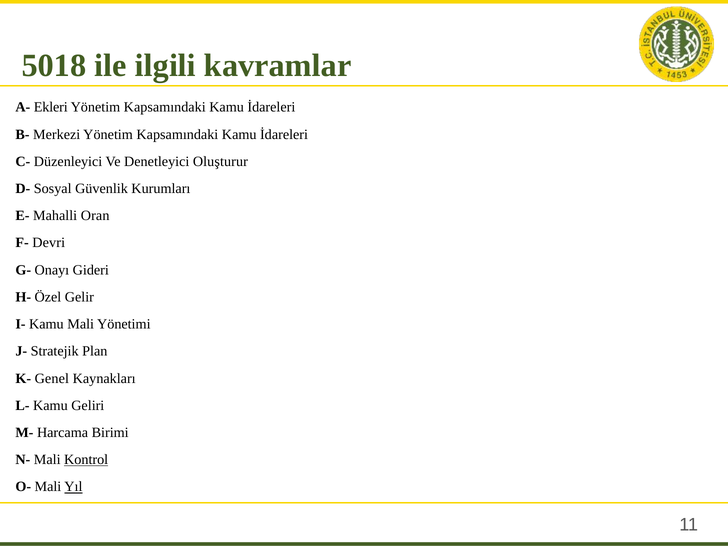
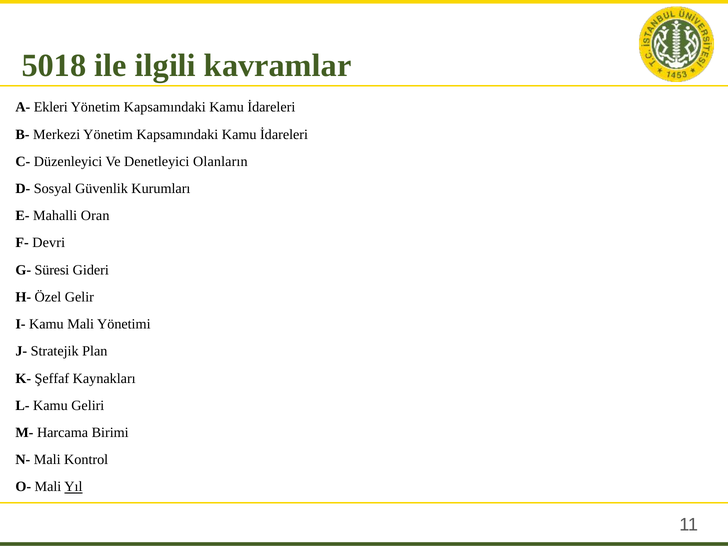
Oluşturur: Oluşturur -> Olanların (220, 161)
Onayı: Onayı -> Süresi (52, 270)
Genel: Genel -> Şeffaf (52, 378)
Kontrol underline: present -> none (86, 460)
